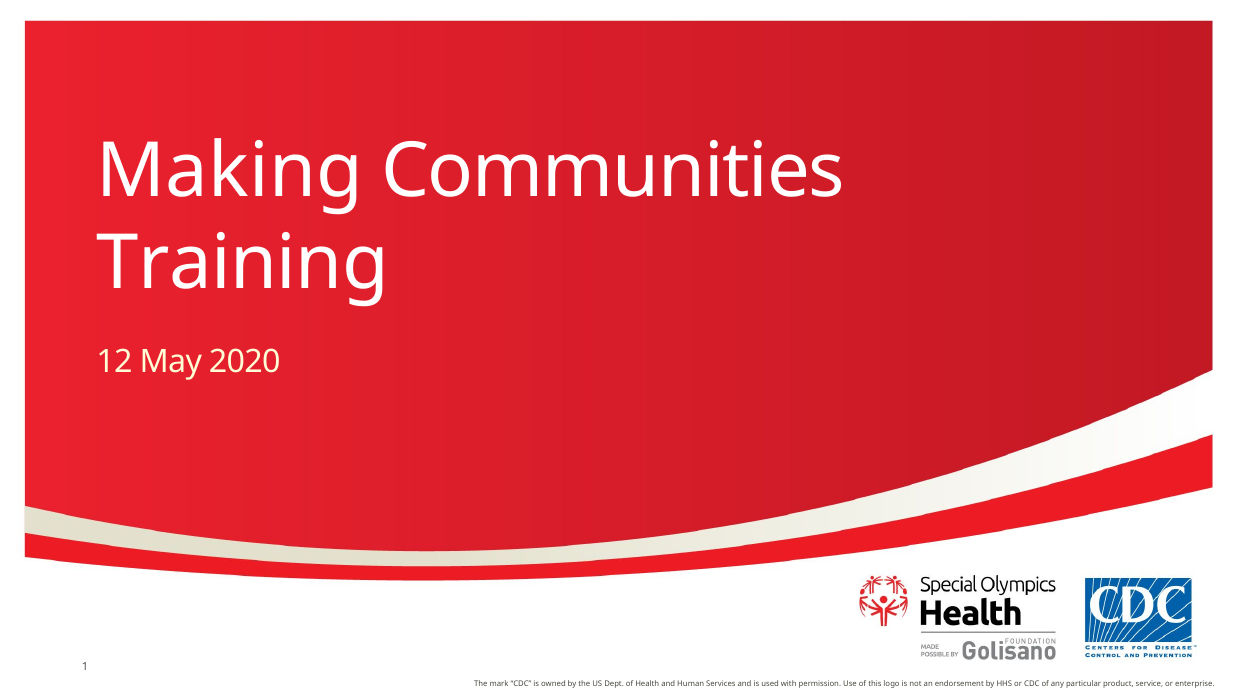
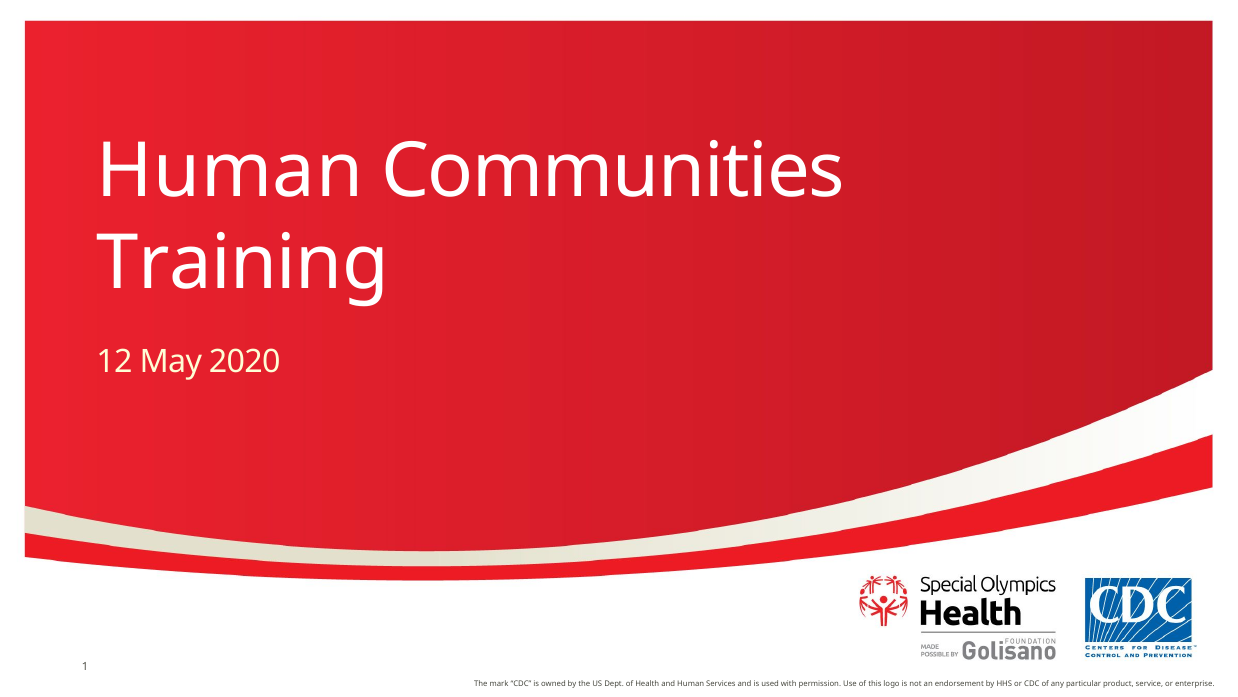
Making: Making -> Human (230, 171)
